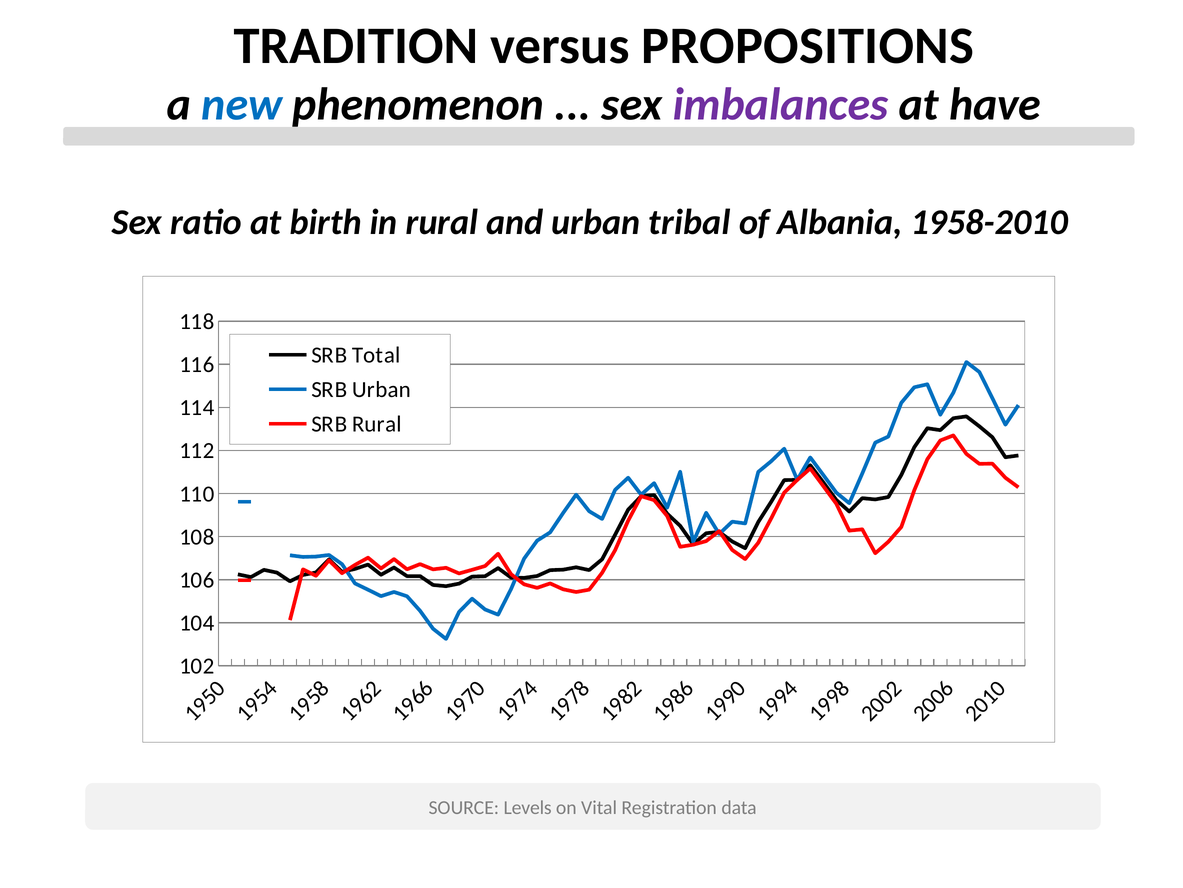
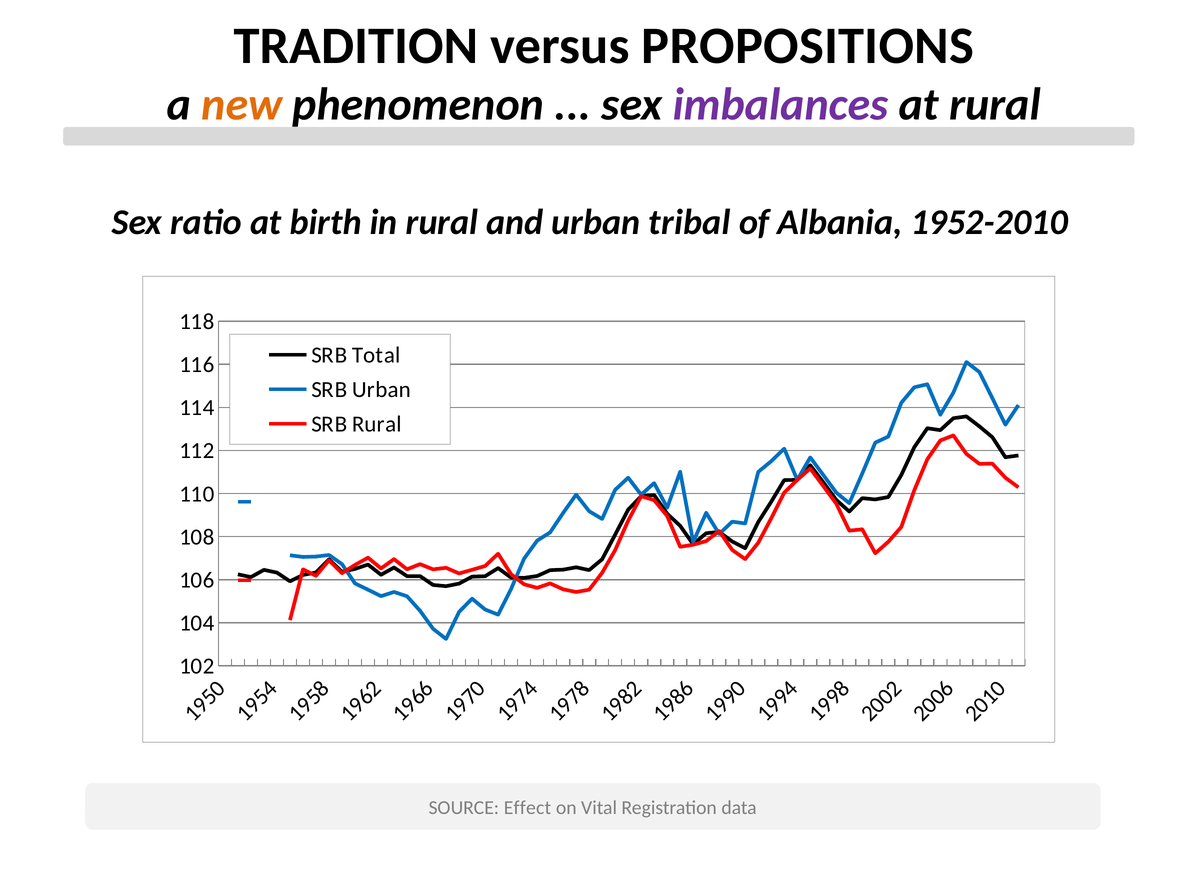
new colour: blue -> orange (242, 105)
at have: have -> rural (995, 105)
1958-2010: 1958-2010 -> 1952-2010 (989, 222)
Levels: Levels -> Effect (527, 807)
